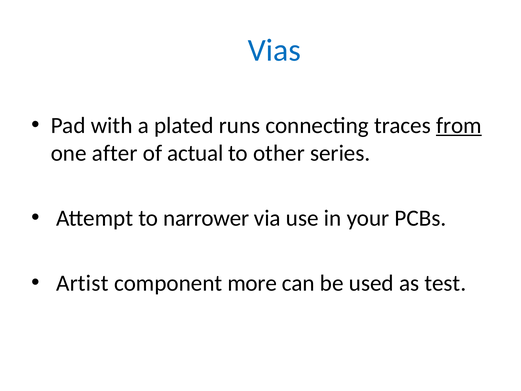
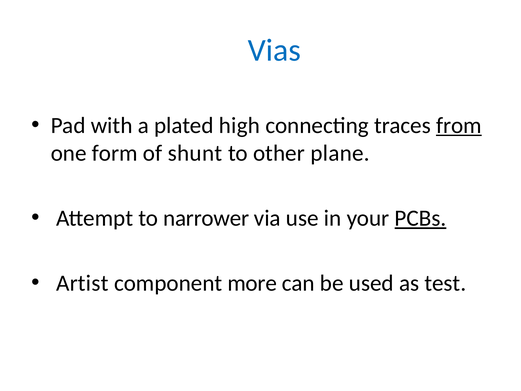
runs: runs -> high (239, 125)
after: after -> form (115, 153)
actual: actual -> shunt (195, 153)
series: series -> plane (340, 153)
PCBs underline: none -> present (420, 218)
